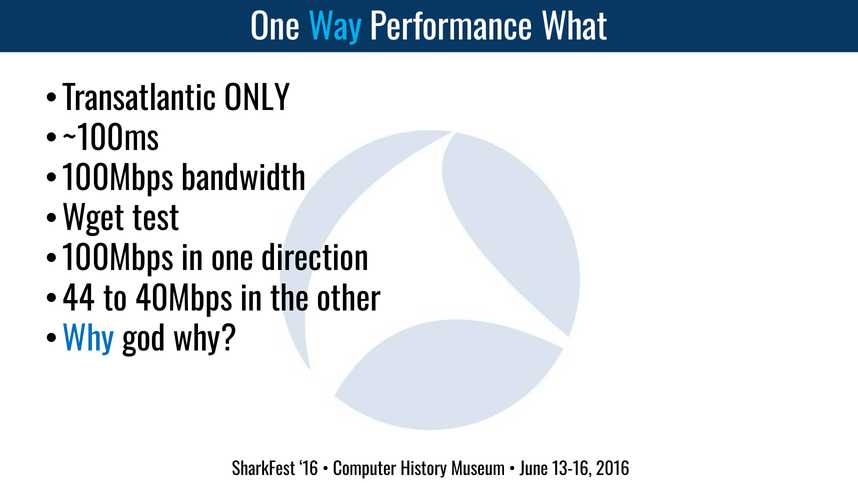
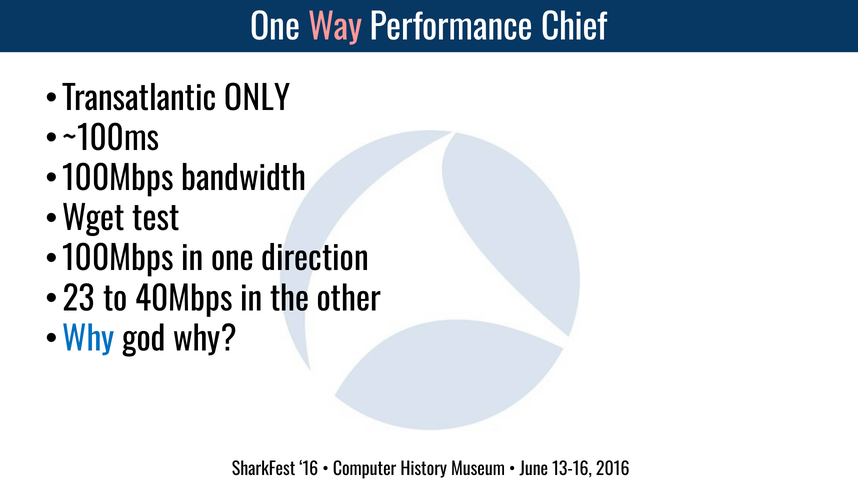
Way colour: light blue -> pink (335, 28)
What: What -> Chief (574, 28)
44: 44 -> 23 (79, 299)
